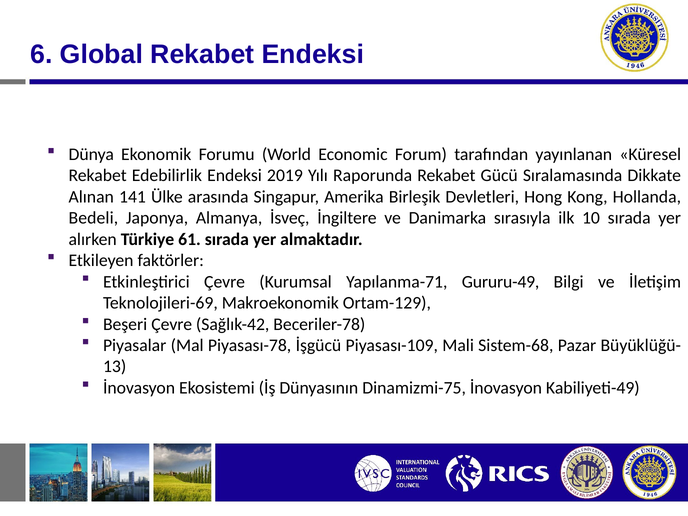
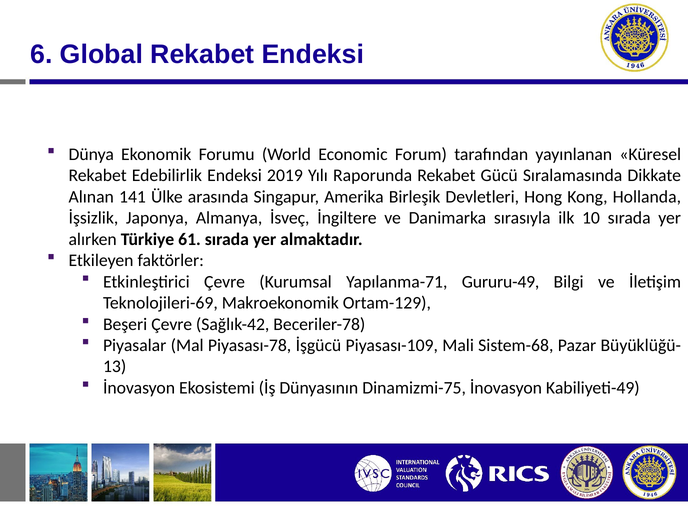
Bedeli: Bedeli -> İşsizlik (93, 218)
